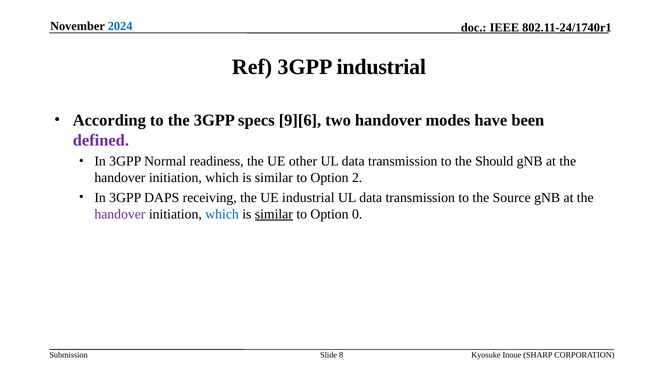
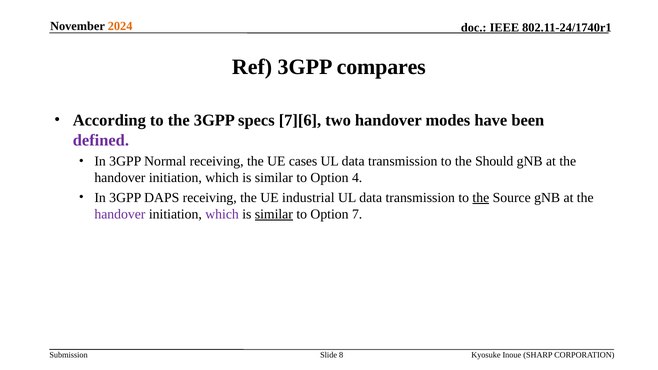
2024 colour: blue -> orange (120, 26)
3GPP industrial: industrial -> compares (381, 67)
9][6: 9][6 -> 7][6 (300, 120)
Normal readiness: readiness -> receiving (217, 161)
other: other -> cases (303, 161)
2: 2 -> 4 (357, 178)
the underline: none -> present (481, 198)
which colour: blue -> purple (222, 214)
0: 0 -> 7 (357, 214)
